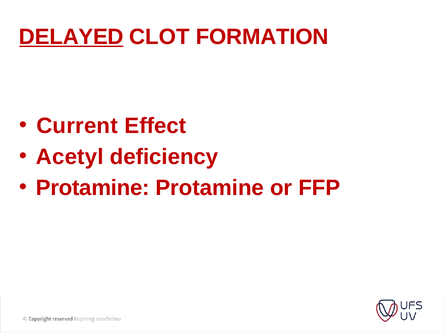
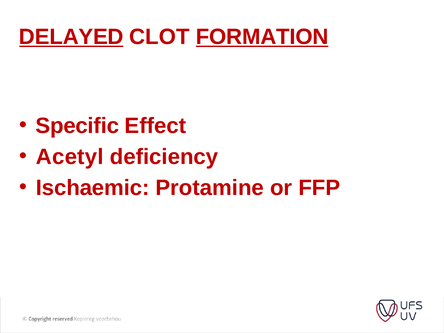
FORMATION underline: none -> present (262, 37)
Current: Current -> Specific (77, 126)
Protamine: Protamine -> Ischaemic (93, 188)
